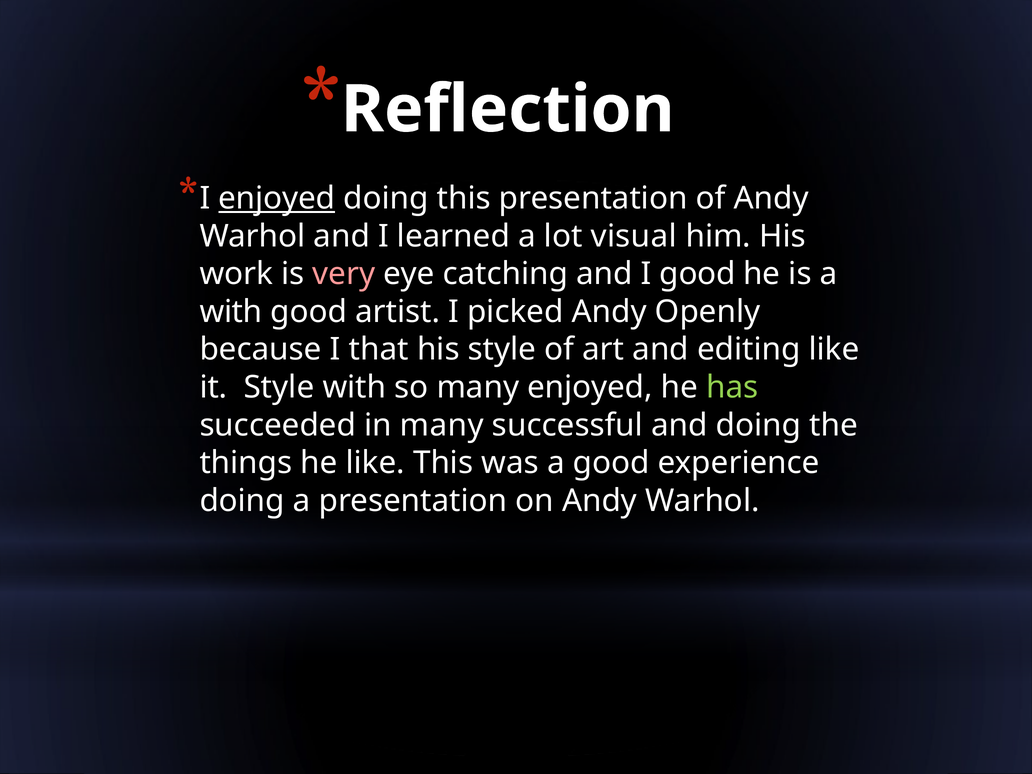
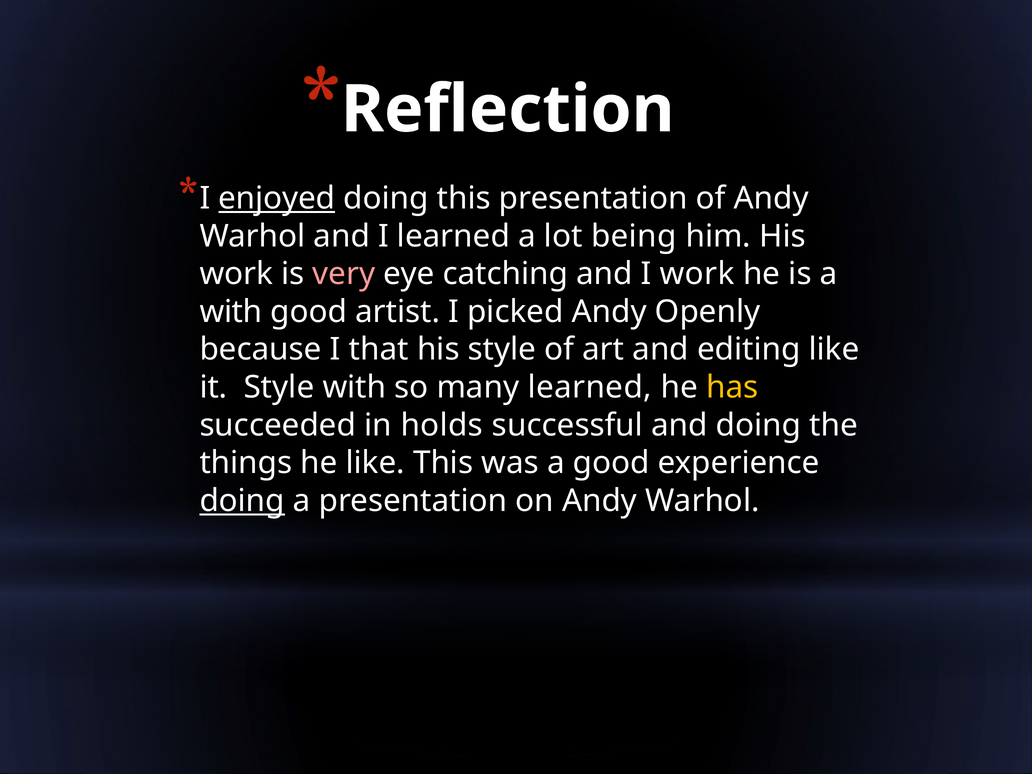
visual: visual -> being (634, 236)
I good: good -> work (697, 274)
many enjoyed: enjoyed -> learned (590, 387)
has colour: light green -> yellow (732, 387)
in many: many -> holds (442, 425)
doing underline: none -> present (242, 501)
